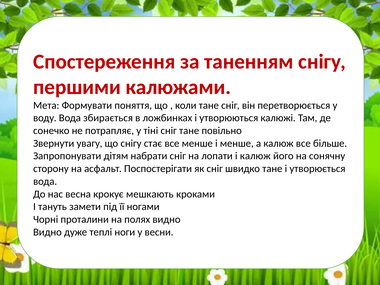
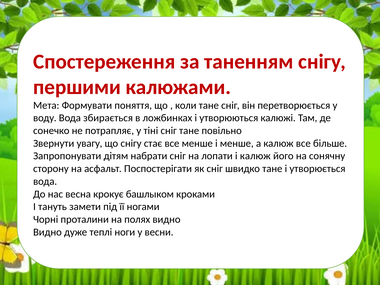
мешкають: мешкають -> башлыком (150, 194)
